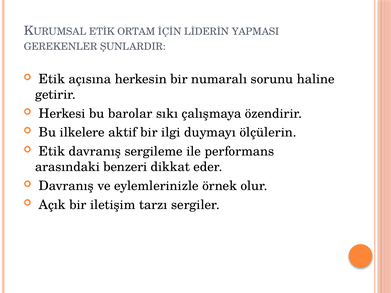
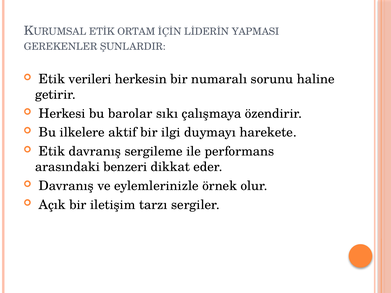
açısına: açısına -> verileri (90, 79)
ölçülerin: ölçülerin -> harekete (268, 133)
